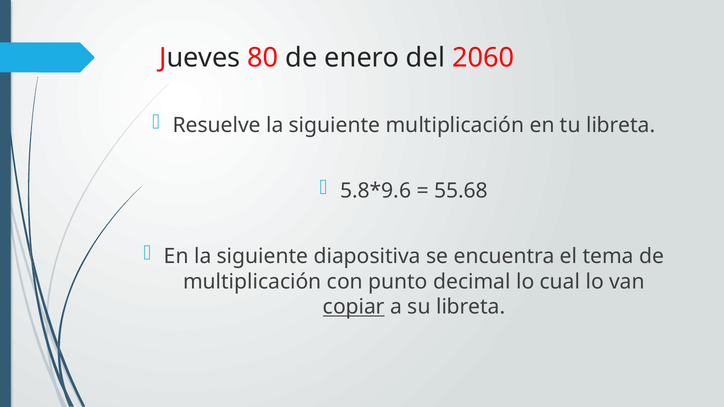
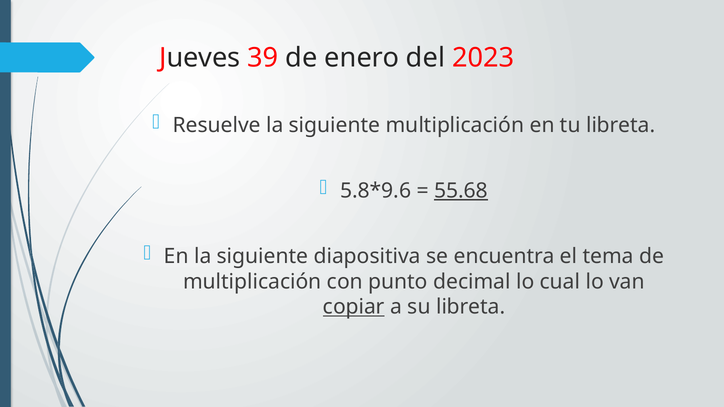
80: 80 -> 39 (263, 58)
2060: 2060 -> 2023 (483, 58)
55.68 underline: none -> present (461, 191)
